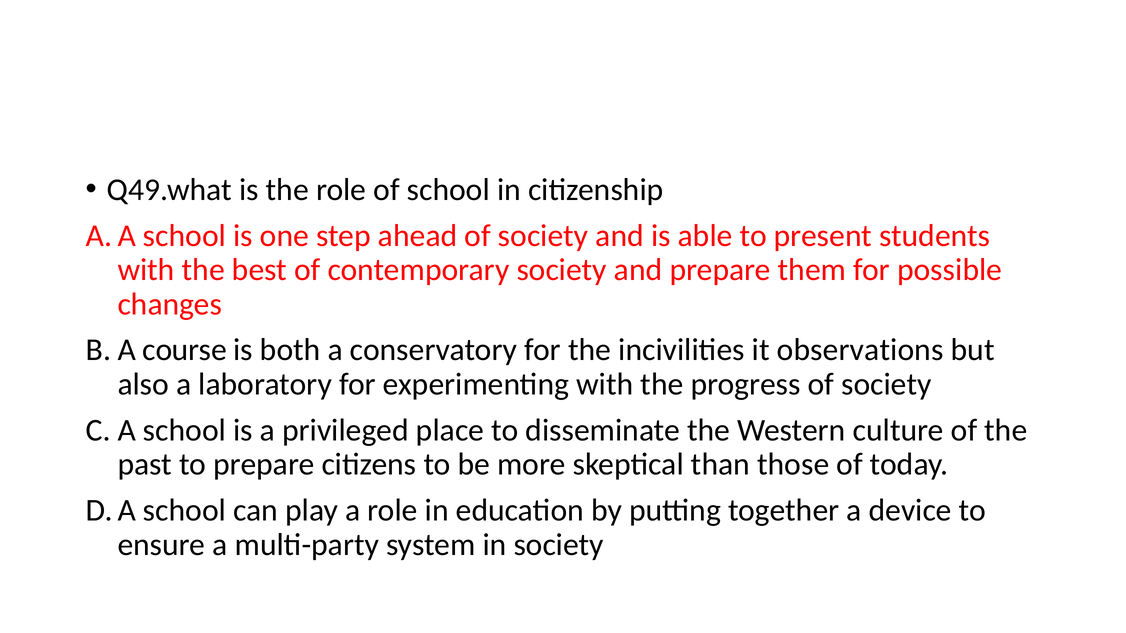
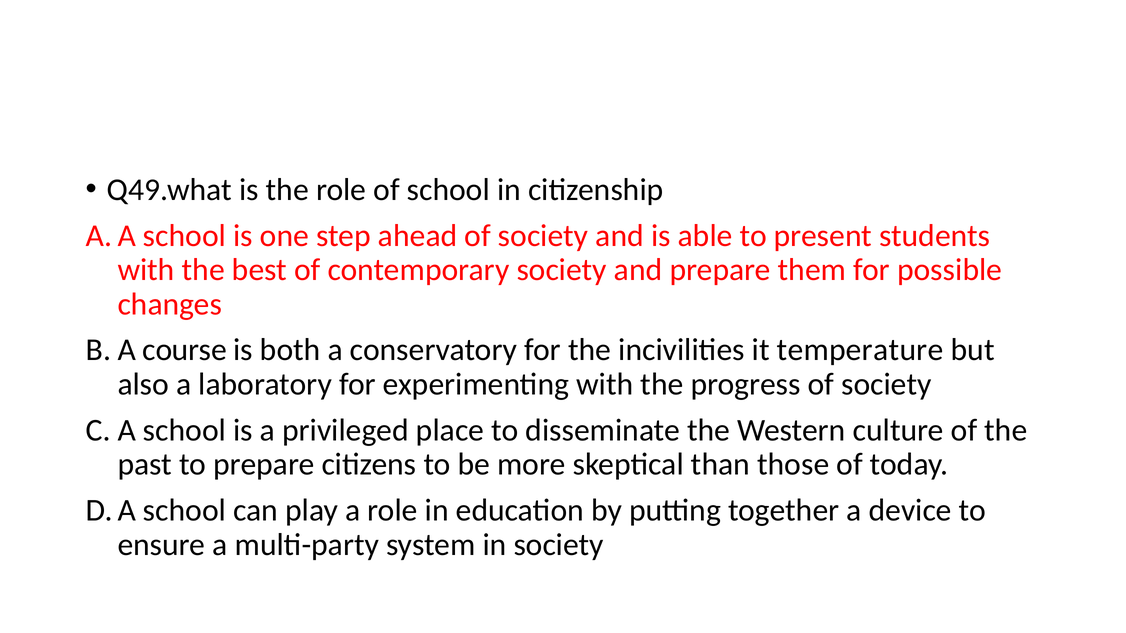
observations: observations -> temperature (860, 350)
